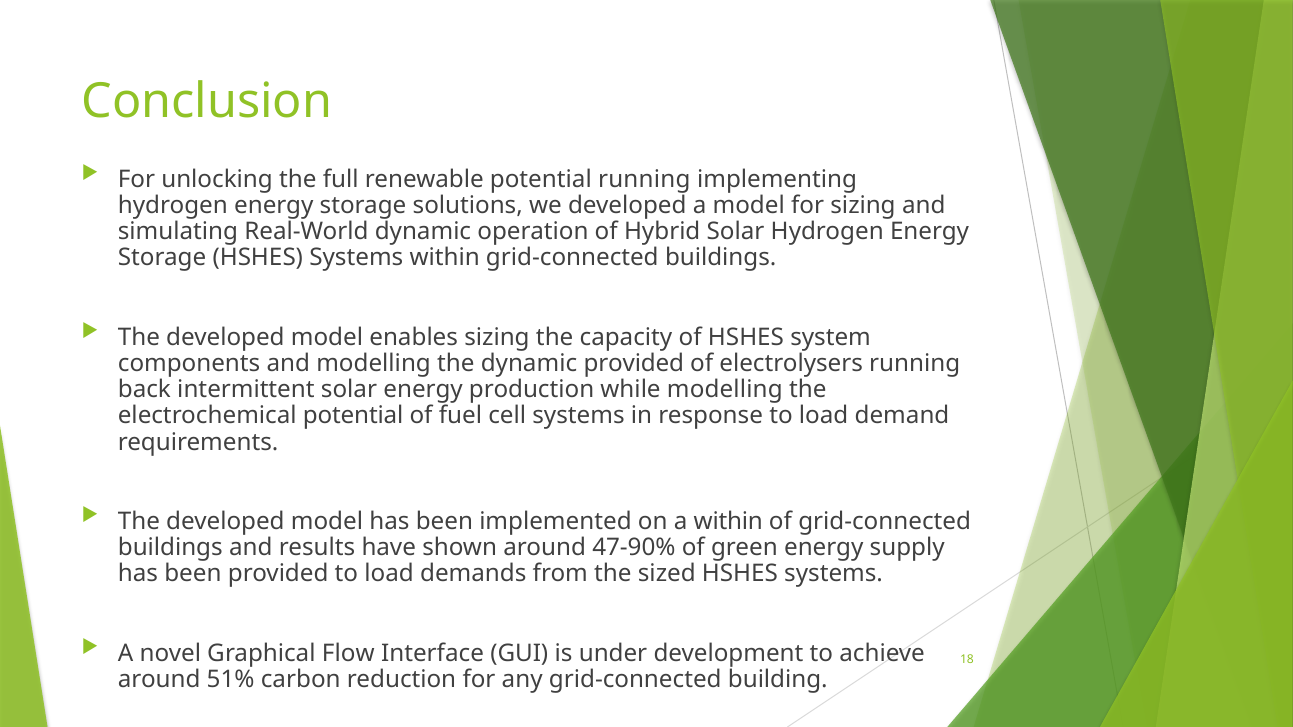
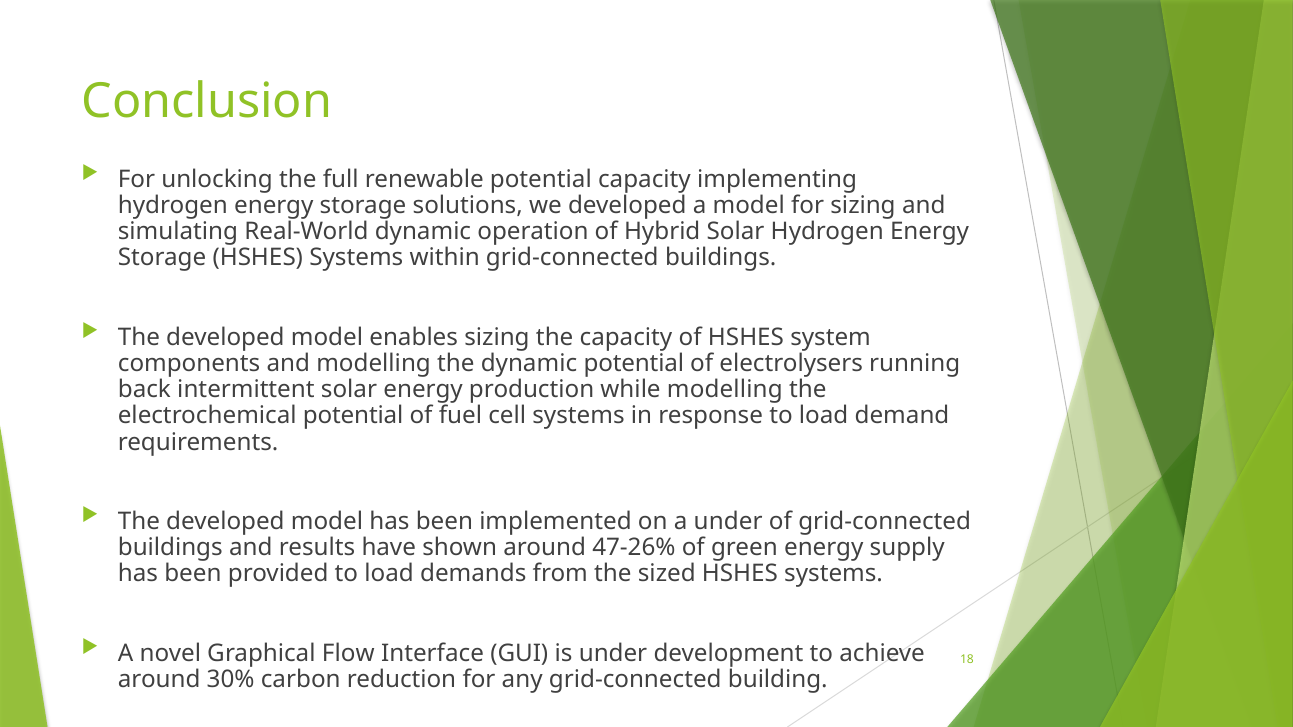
potential running: running -> capacity (644, 179)
dynamic provided: provided -> potential (634, 364)
a within: within -> under (728, 522)
47-90%: 47-90% -> 47-26% (634, 548)
51%: 51% -> 30% (231, 680)
